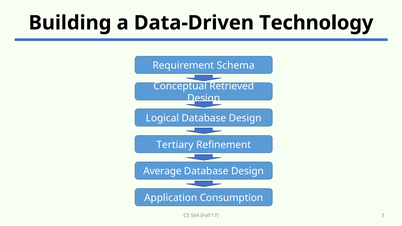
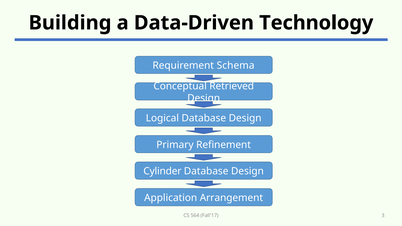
Tertiary: Tertiary -> Primary (175, 145)
Average: Average -> Cylinder (162, 171)
Consumption: Consumption -> Arrangement (231, 198)
